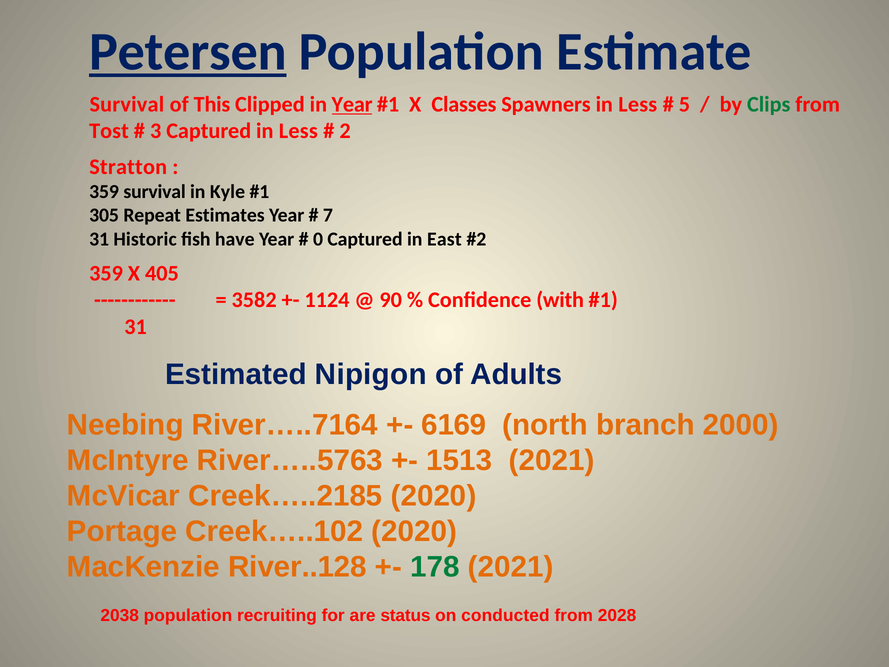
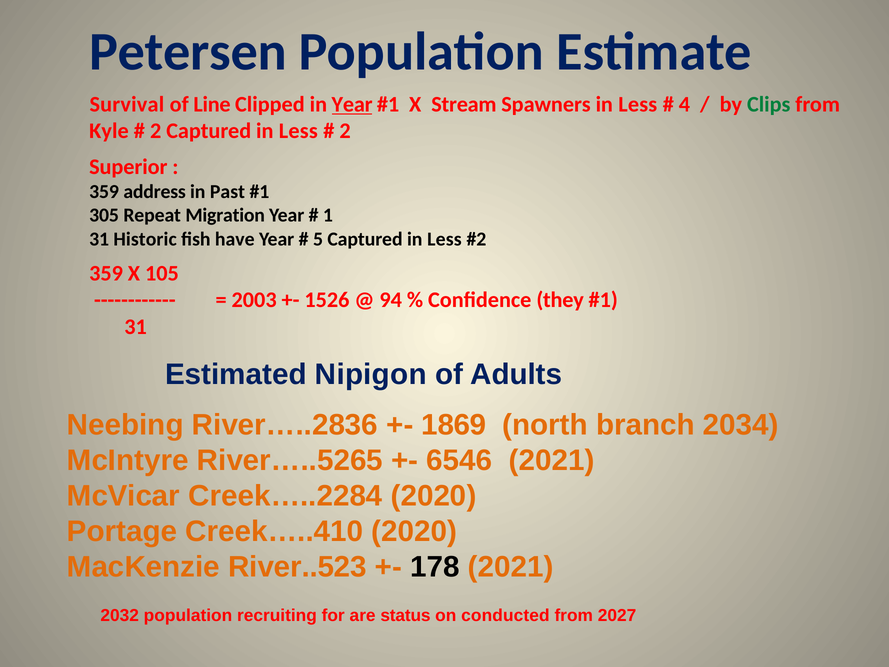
Petersen underline: present -> none (188, 52)
This: This -> Line (212, 104)
Classes: Classes -> Stream (464, 104)
5: 5 -> 4 (684, 104)
Tost: Tost -> Kyle (109, 131)
3: 3 -> 2 (156, 131)
Stratton: Stratton -> Superior (128, 167)
359 survival: survival -> address (155, 192)
Kyle: Kyle -> Past (227, 192)
Estimates: Estimates -> Migration (225, 215)
7: 7 -> 1 (328, 215)
0: 0 -> 5 (318, 239)
East: East -> Less (444, 239)
405: 405 -> 105 (162, 273)
3582: 3582 -> 2003 (254, 300)
1124: 1124 -> 1526 (327, 300)
90: 90 -> 94 (391, 300)
with: with -> they (560, 300)
River…..7164: River…..7164 -> River…..2836 (285, 425)
6169: 6169 -> 1869 (454, 425)
2000: 2000 -> 2034 (741, 425)
River…..5763: River…..5763 -> River…..5265 (290, 460)
1513: 1513 -> 6546 (459, 460)
Creek…..2185: Creek…..2185 -> Creek…..2284 (285, 496)
Creek…..102: Creek…..102 -> Creek…..410 (274, 531)
River..128: River..128 -> River..523 (297, 567)
178 colour: green -> black (435, 567)
2038: 2038 -> 2032 (120, 615)
2028: 2028 -> 2027 (617, 615)
